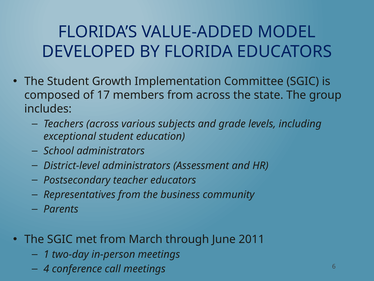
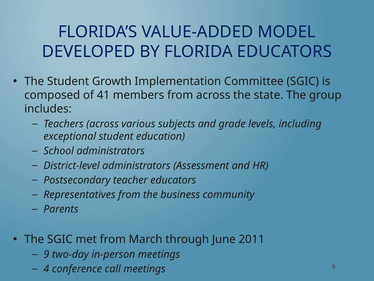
17: 17 -> 41 (103, 95)
1: 1 -> 9 (46, 254)
